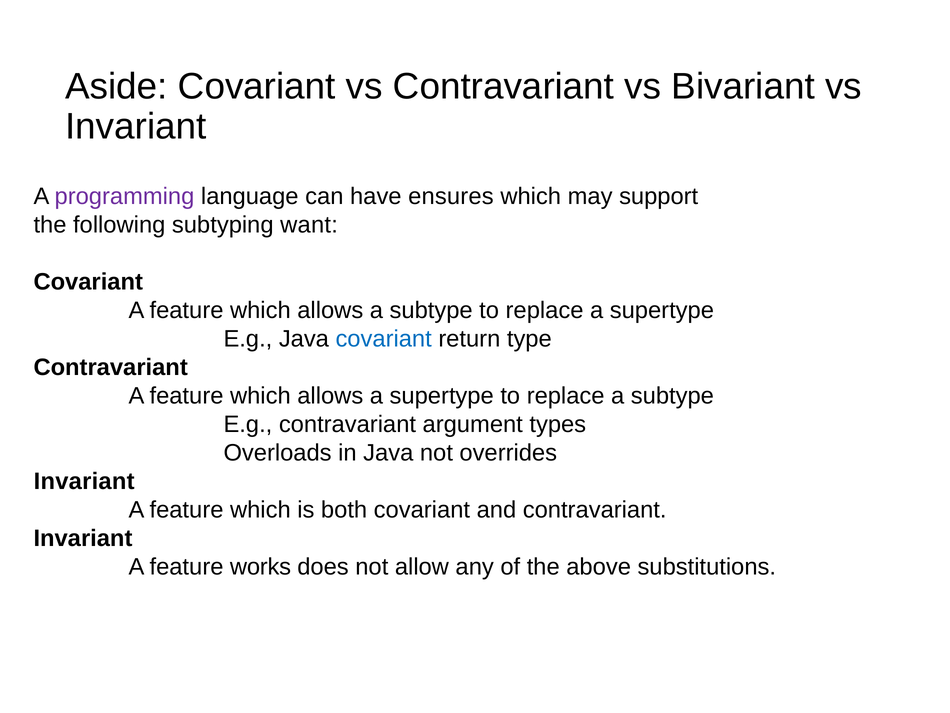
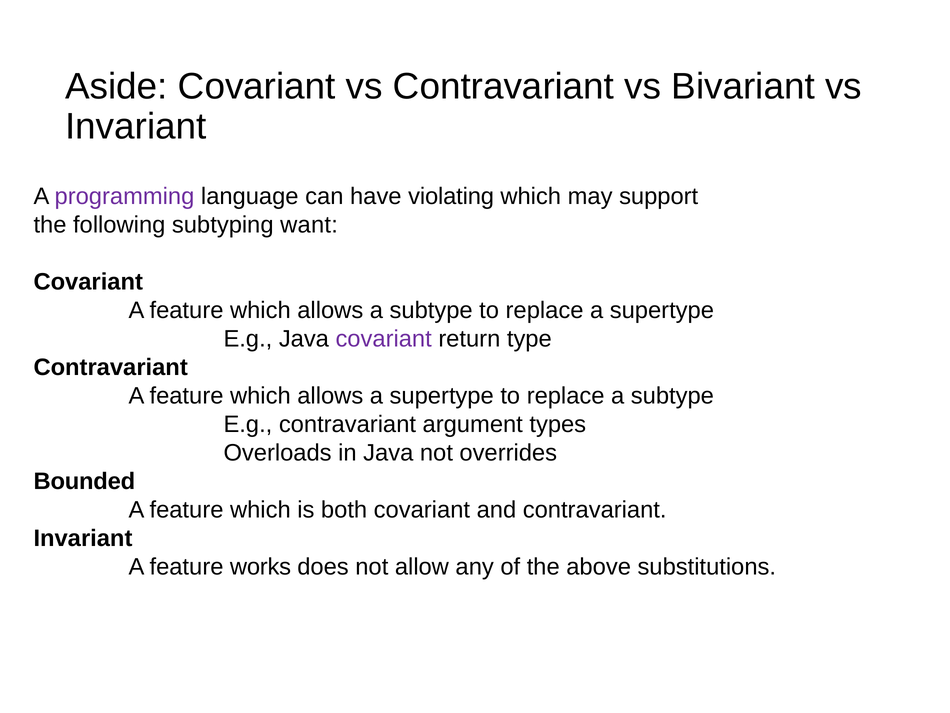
ensures: ensures -> violating (451, 196)
covariant colour: blue -> purple (384, 339)
Invariant: Invariant -> Bounded (84, 481)
